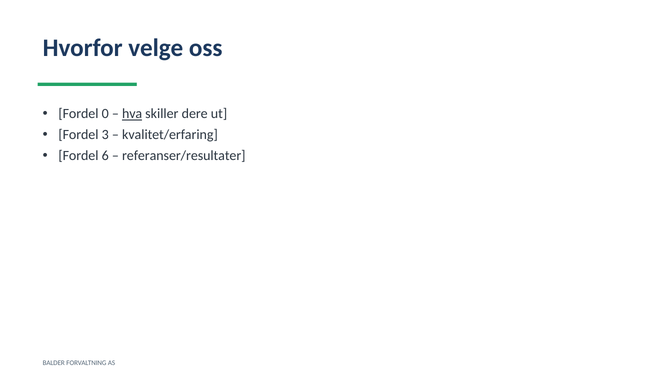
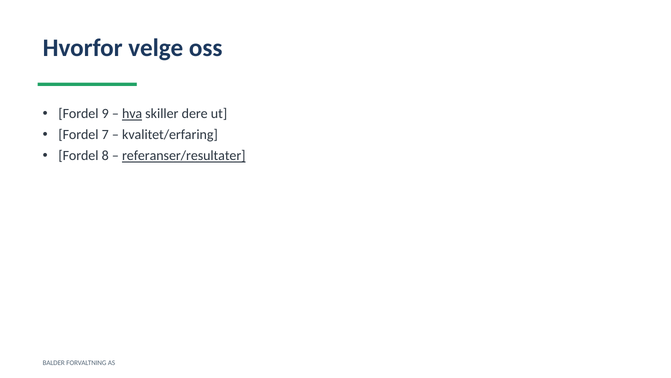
0: 0 -> 9 (105, 114)
3: 3 -> 7 (105, 135)
6: 6 -> 8 (105, 156)
referanser/resultater underline: none -> present (184, 156)
